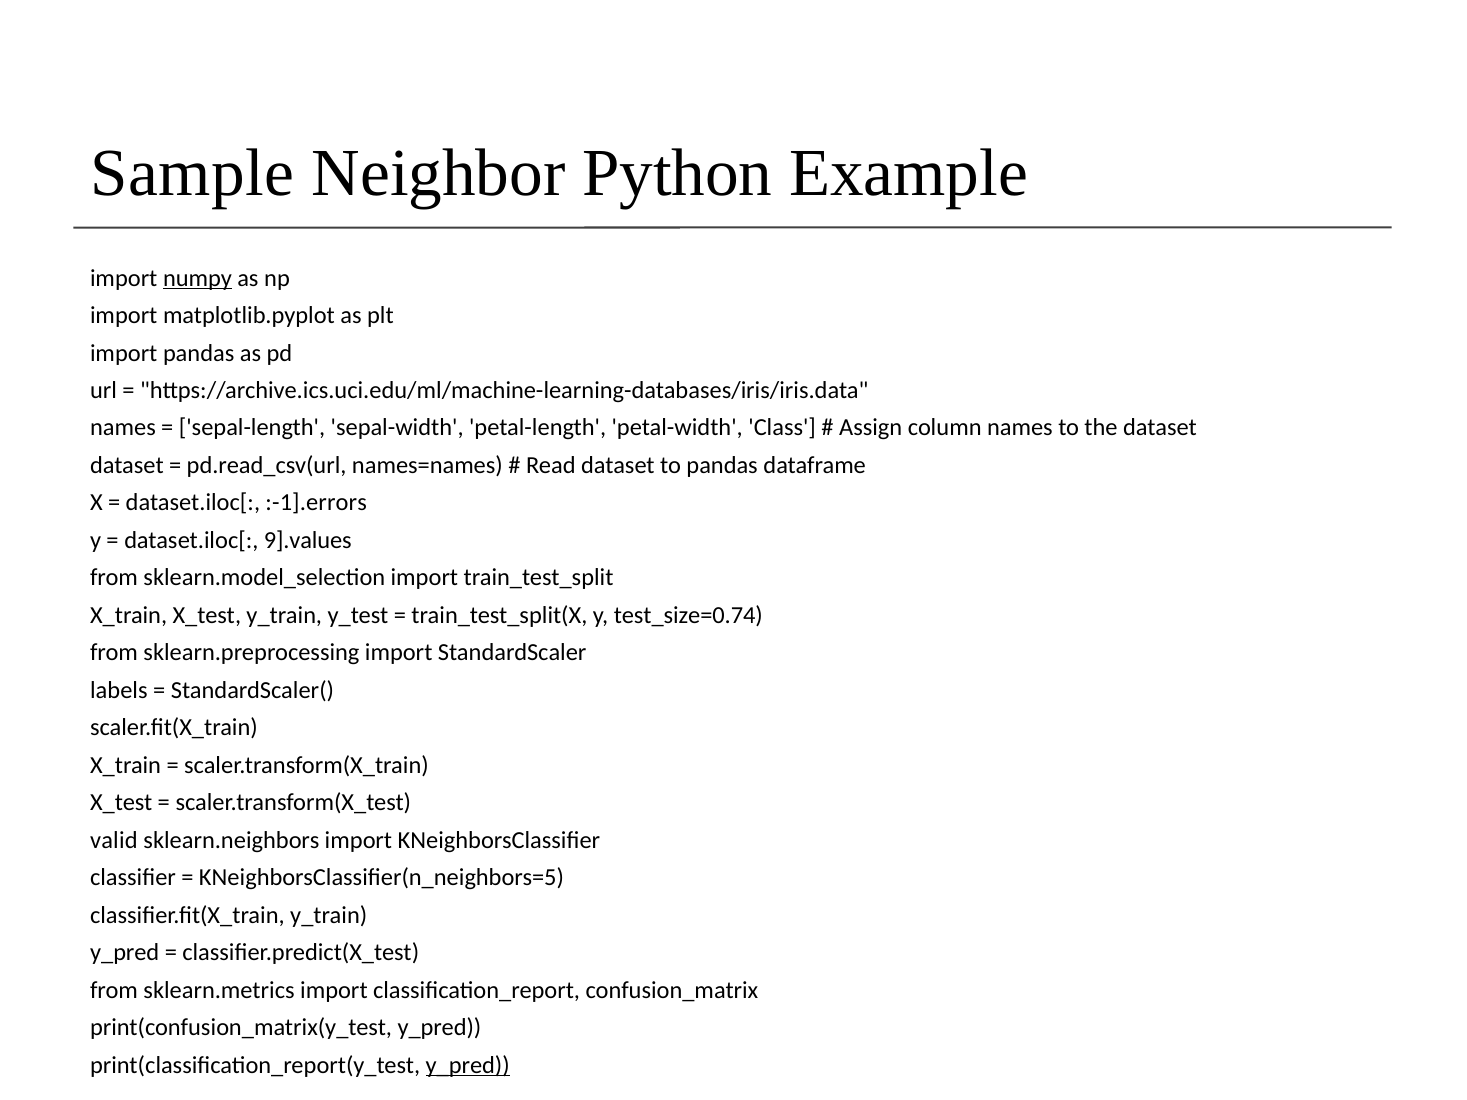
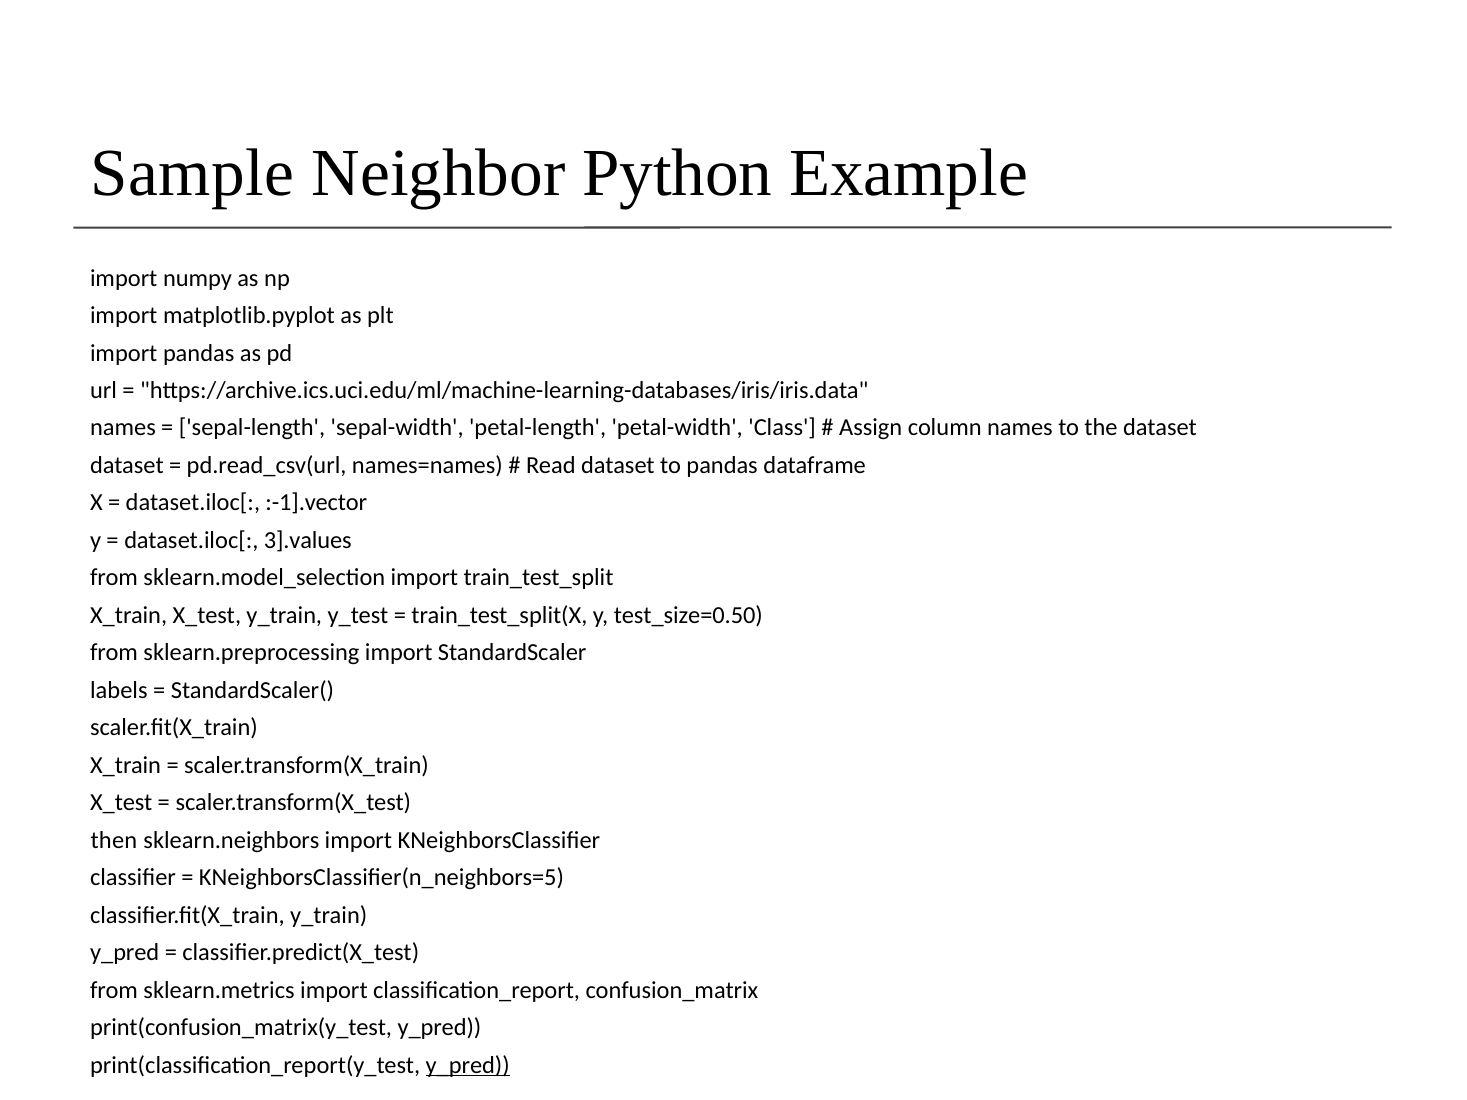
numpy underline: present -> none (197, 278)
:-1].errors: :-1].errors -> :-1].vector (316, 503)
9].values: 9].values -> 3].values (308, 540)
test_size=0.74: test_size=0.74 -> test_size=0.50 (688, 615)
valid: valid -> then (114, 840)
